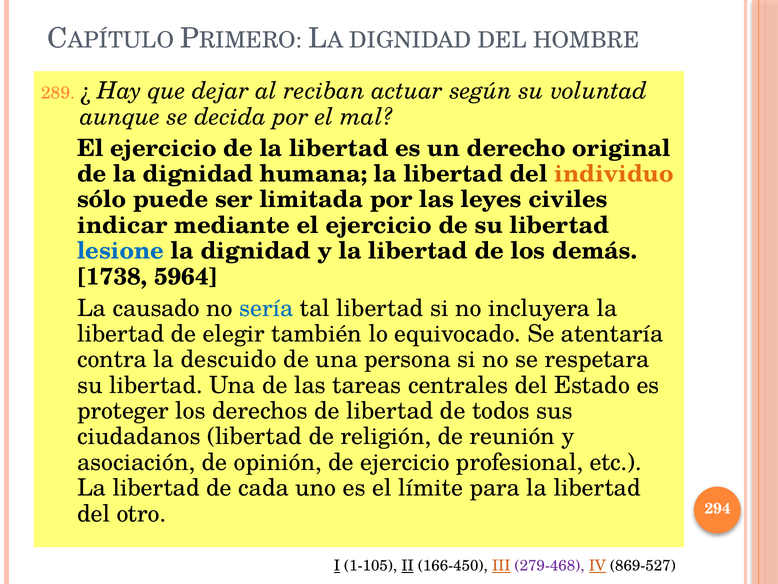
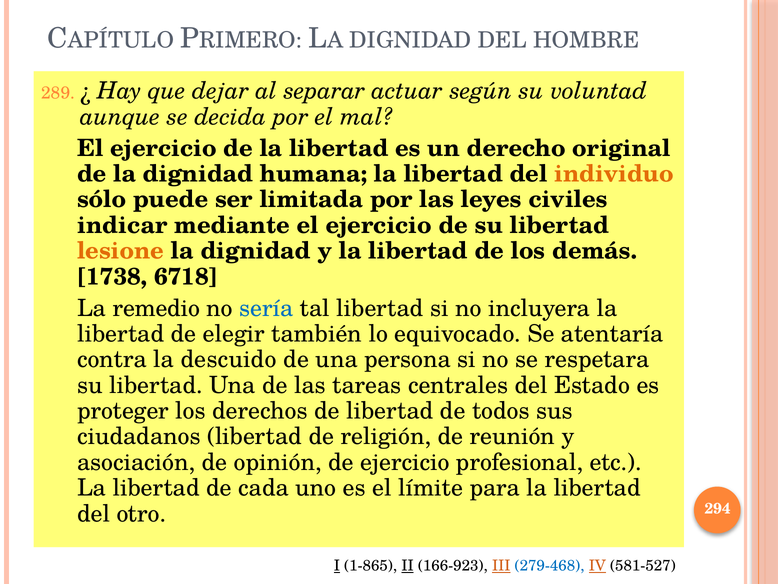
reciban: reciban -> separar (325, 91)
lesione colour: blue -> orange (121, 251)
5964: 5964 -> 6718 (186, 276)
causado: causado -> remedio (156, 308)
1-105: 1-105 -> 1-865 (371, 565)
166-450: 166-450 -> 166-923 (453, 565)
279-468 colour: purple -> blue (550, 565)
869-527: 869-527 -> 581-527 (643, 565)
